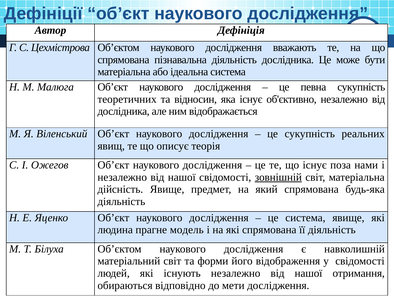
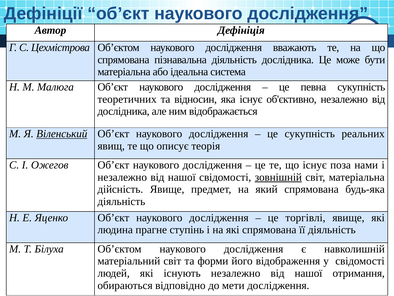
Віленський underline: none -> present (62, 134)
це система: система -> торгівлі (305, 217)
модель: модель -> ступінь (187, 229)
